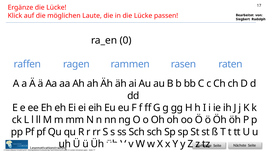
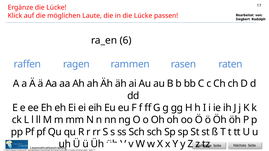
0: 0 -> 6 (126, 40)
